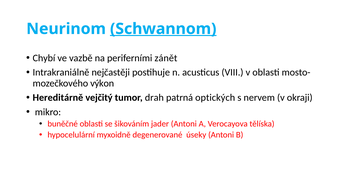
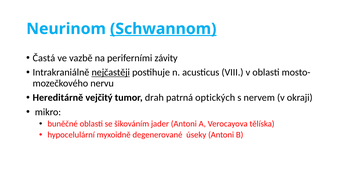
Chybí: Chybí -> Častá (44, 58)
zánět: zánět -> závity (166, 58)
nejčastěji underline: none -> present (111, 73)
výkon: výkon -> nervu (102, 83)
